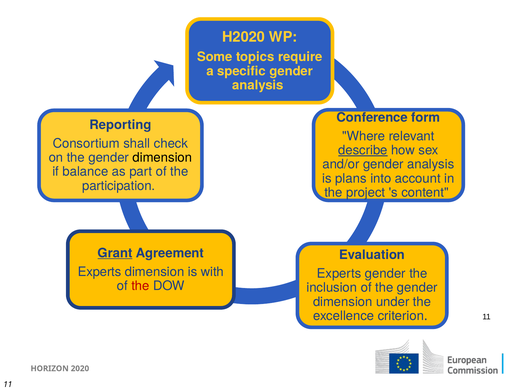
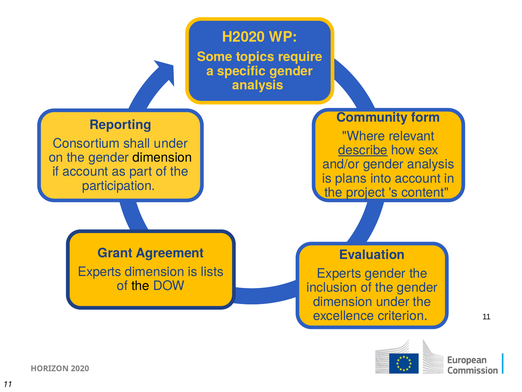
Conference: Conference -> Community (372, 117)
shall check: check -> under (171, 143)
if balance: balance -> account (85, 171)
Grant underline: present -> none (115, 253)
with: with -> lists (212, 271)
the colour: red -> black (140, 285)
